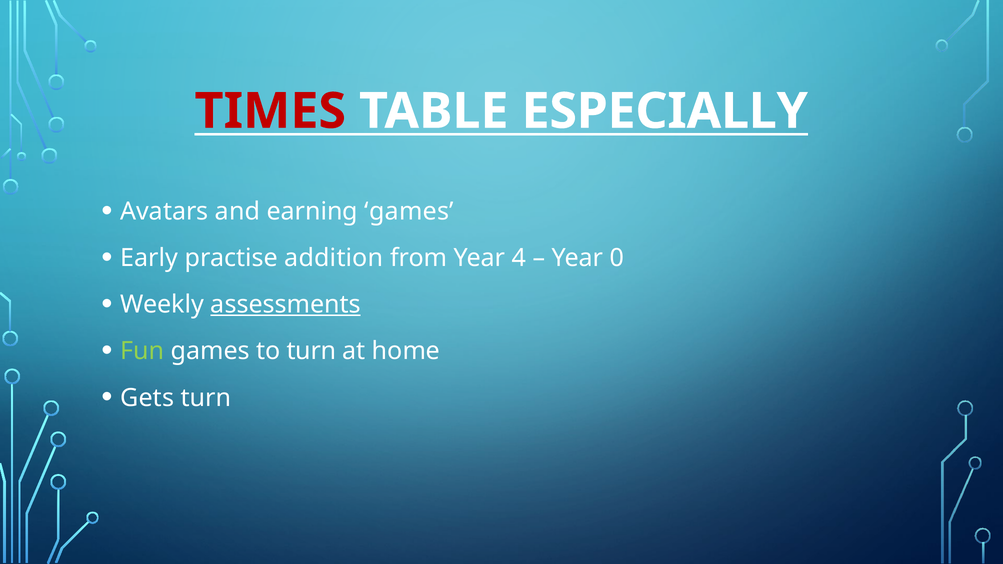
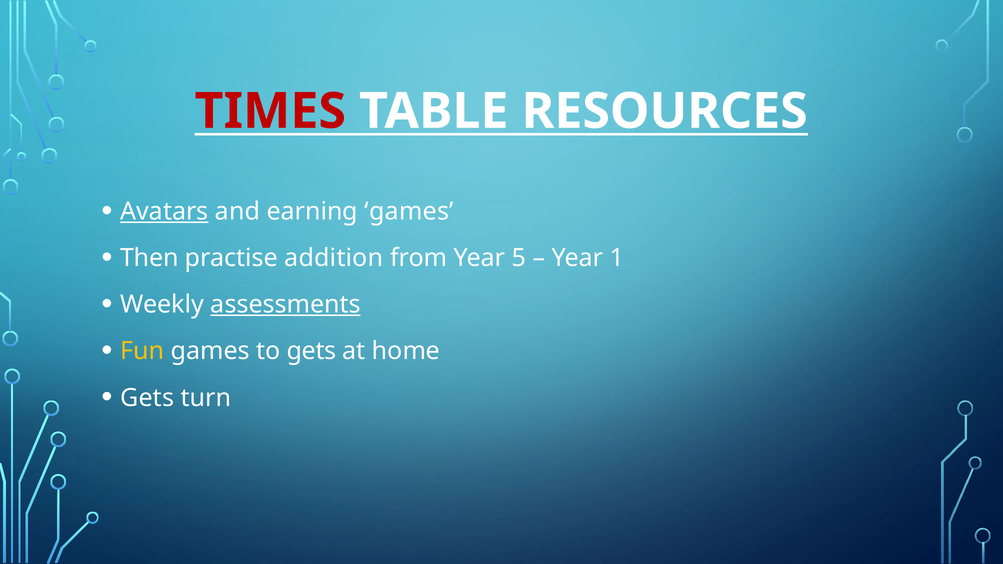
ESPECIALLY: ESPECIALLY -> RESOURCES (665, 111)
Avatars underline: none -> present (164, 212)
Early: Early -> Then (149, 258)
4: 4 -> 5 (519, 258)
0: 0 -> 1 (617, 258)
Fun colour: light green -> yellow (142, 351)
to turn: turn -> gets (312, 351)
